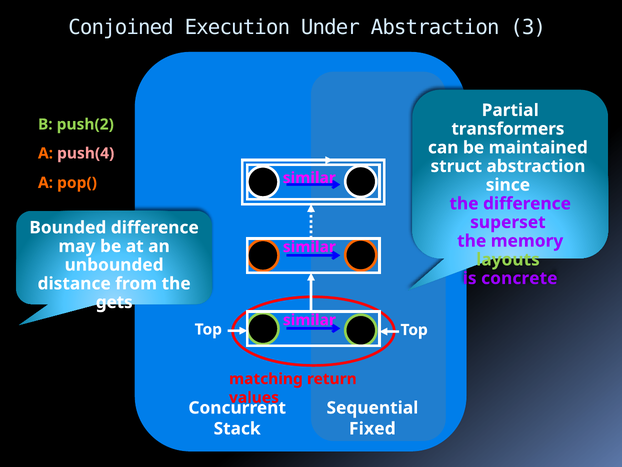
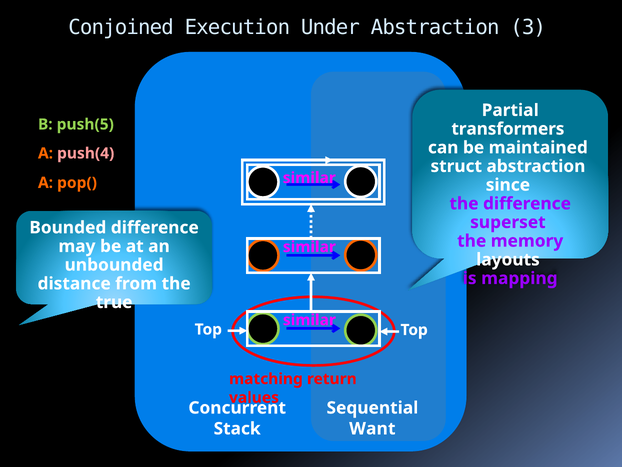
push(2: push(2 -> push(5 (85, 124)
layouts colour: light green -> white (508, 259)
concrete: concrete -> mapping (519, 278)
gets: gets -> true (114, 302)
Fixed: Fixed -> Want (372, 428)
